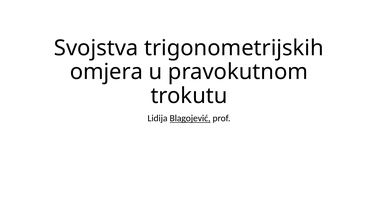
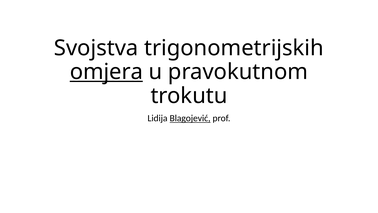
omjera underline: none -> present (106, 72)
